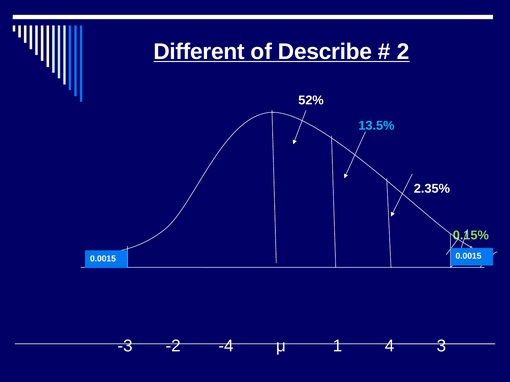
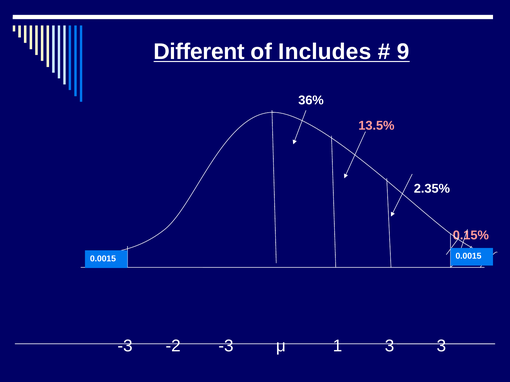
Describe: Describe -> Includes (325, 52)
2: 2 -> 9 (403, 52)
52%: 52% -> 36% (311, 100)
13.5% colour: light blue -> pink (376, 126)
0.15% colour: light green -> pink (471, 235)
-2 -4: -4 -> -3 (226, 346)
1 4: 4 -> 3 (389, 346)
